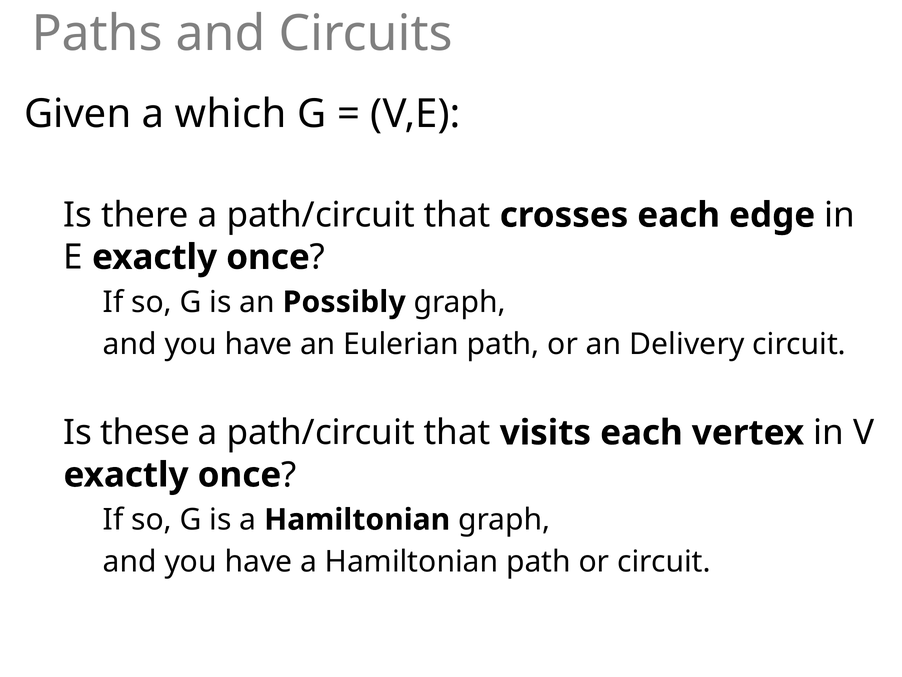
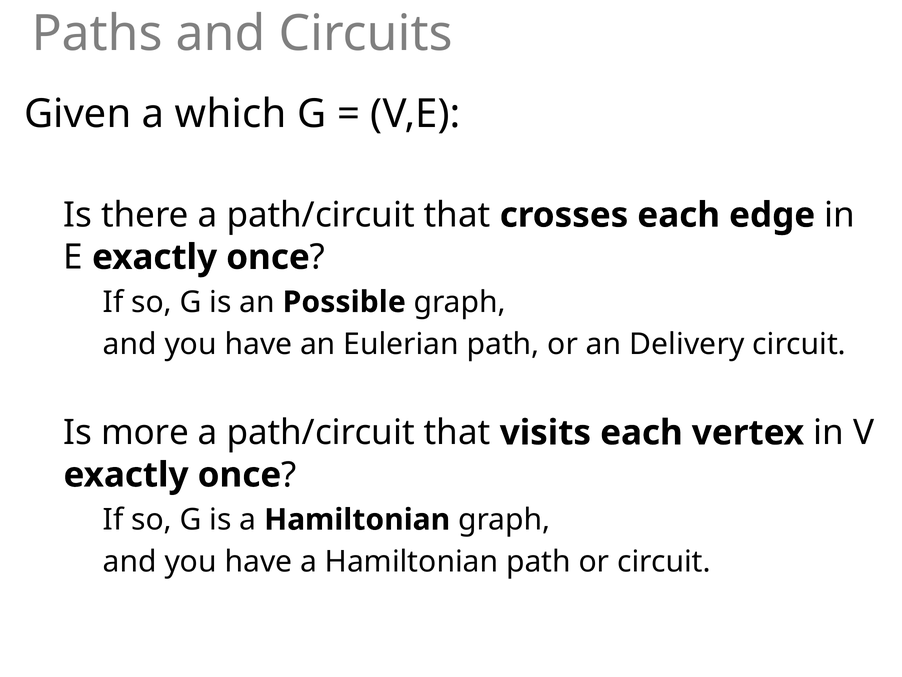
Possibly: Possibly -> Possible (344, 302)
these: these -> more (145, 432)
